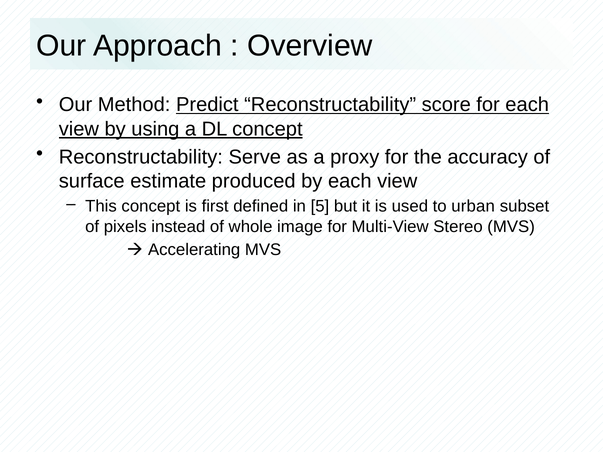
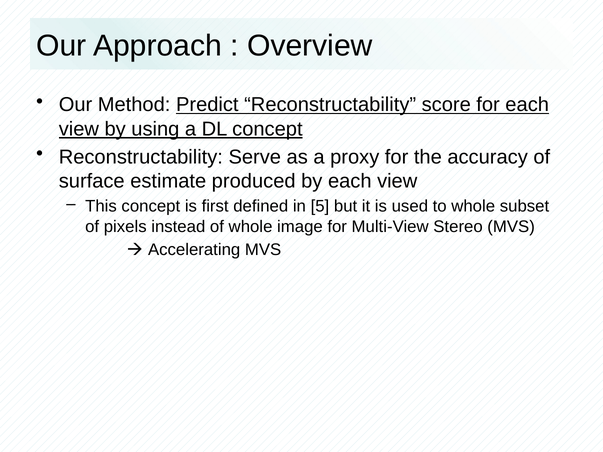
to urban: urban -> whole (473, 206)
